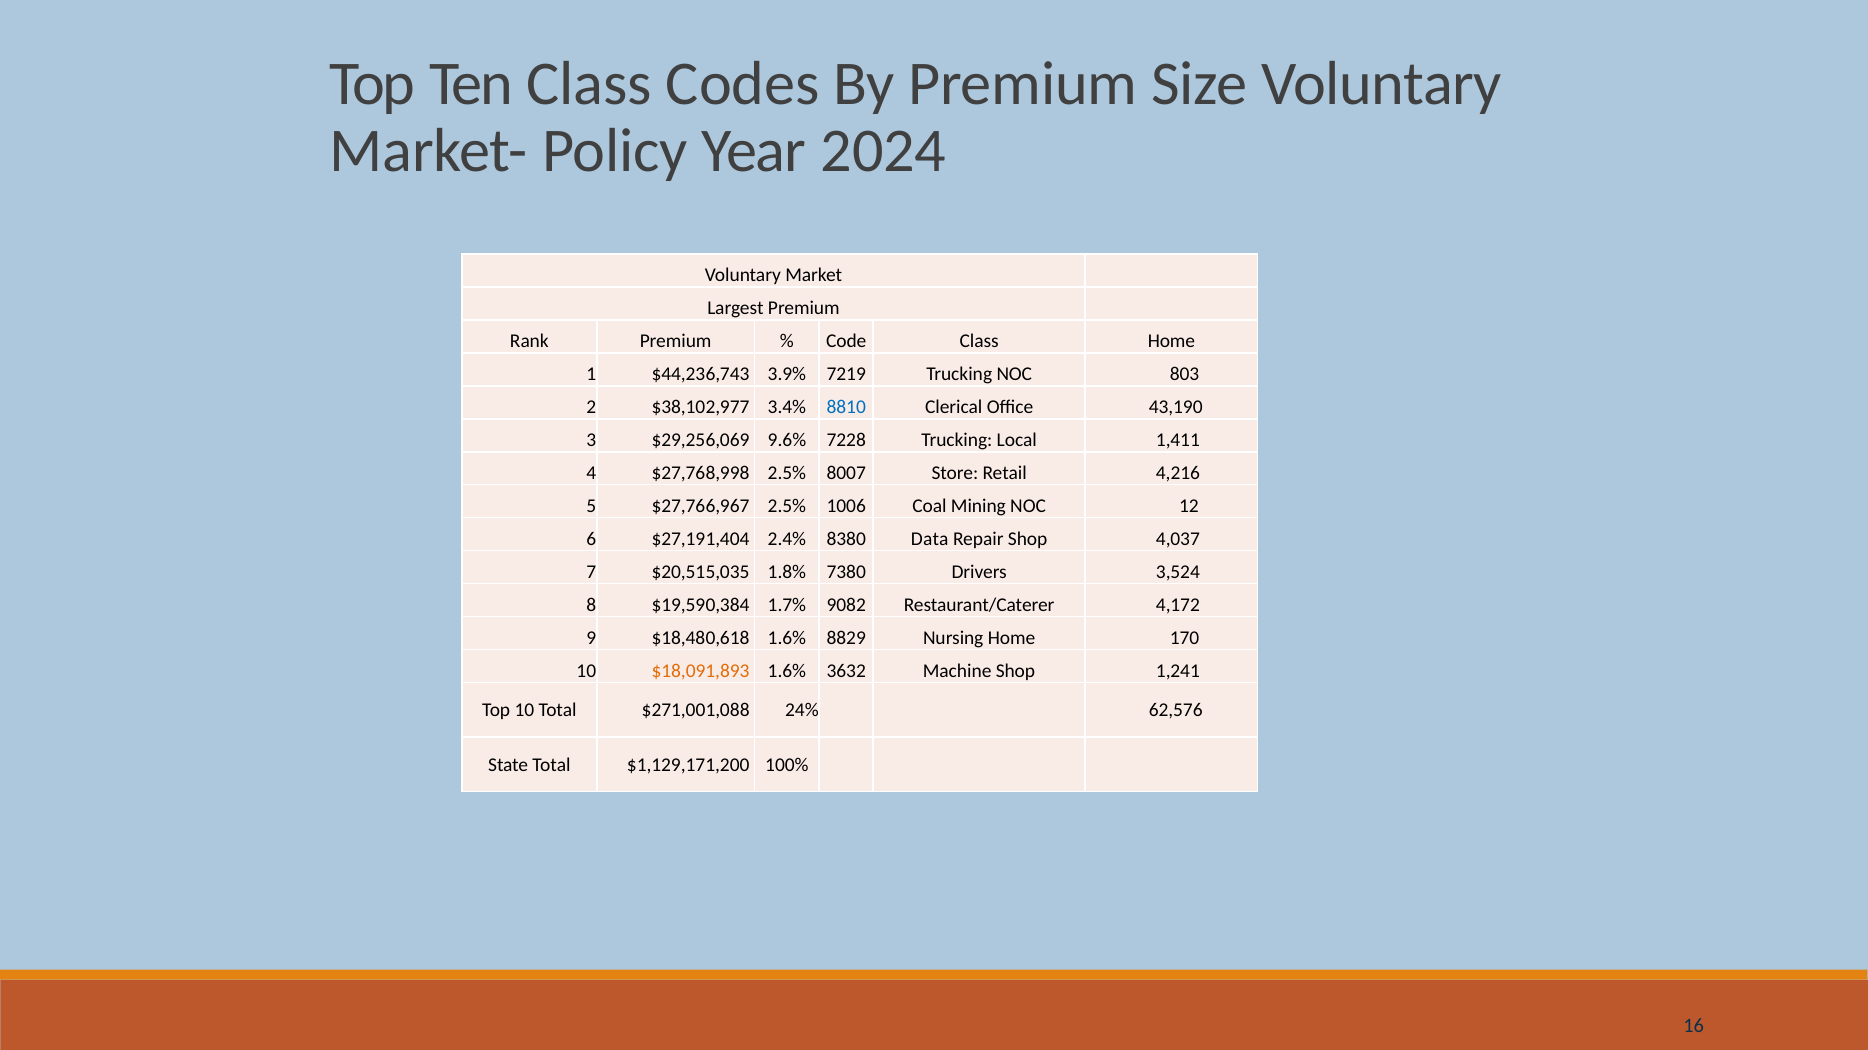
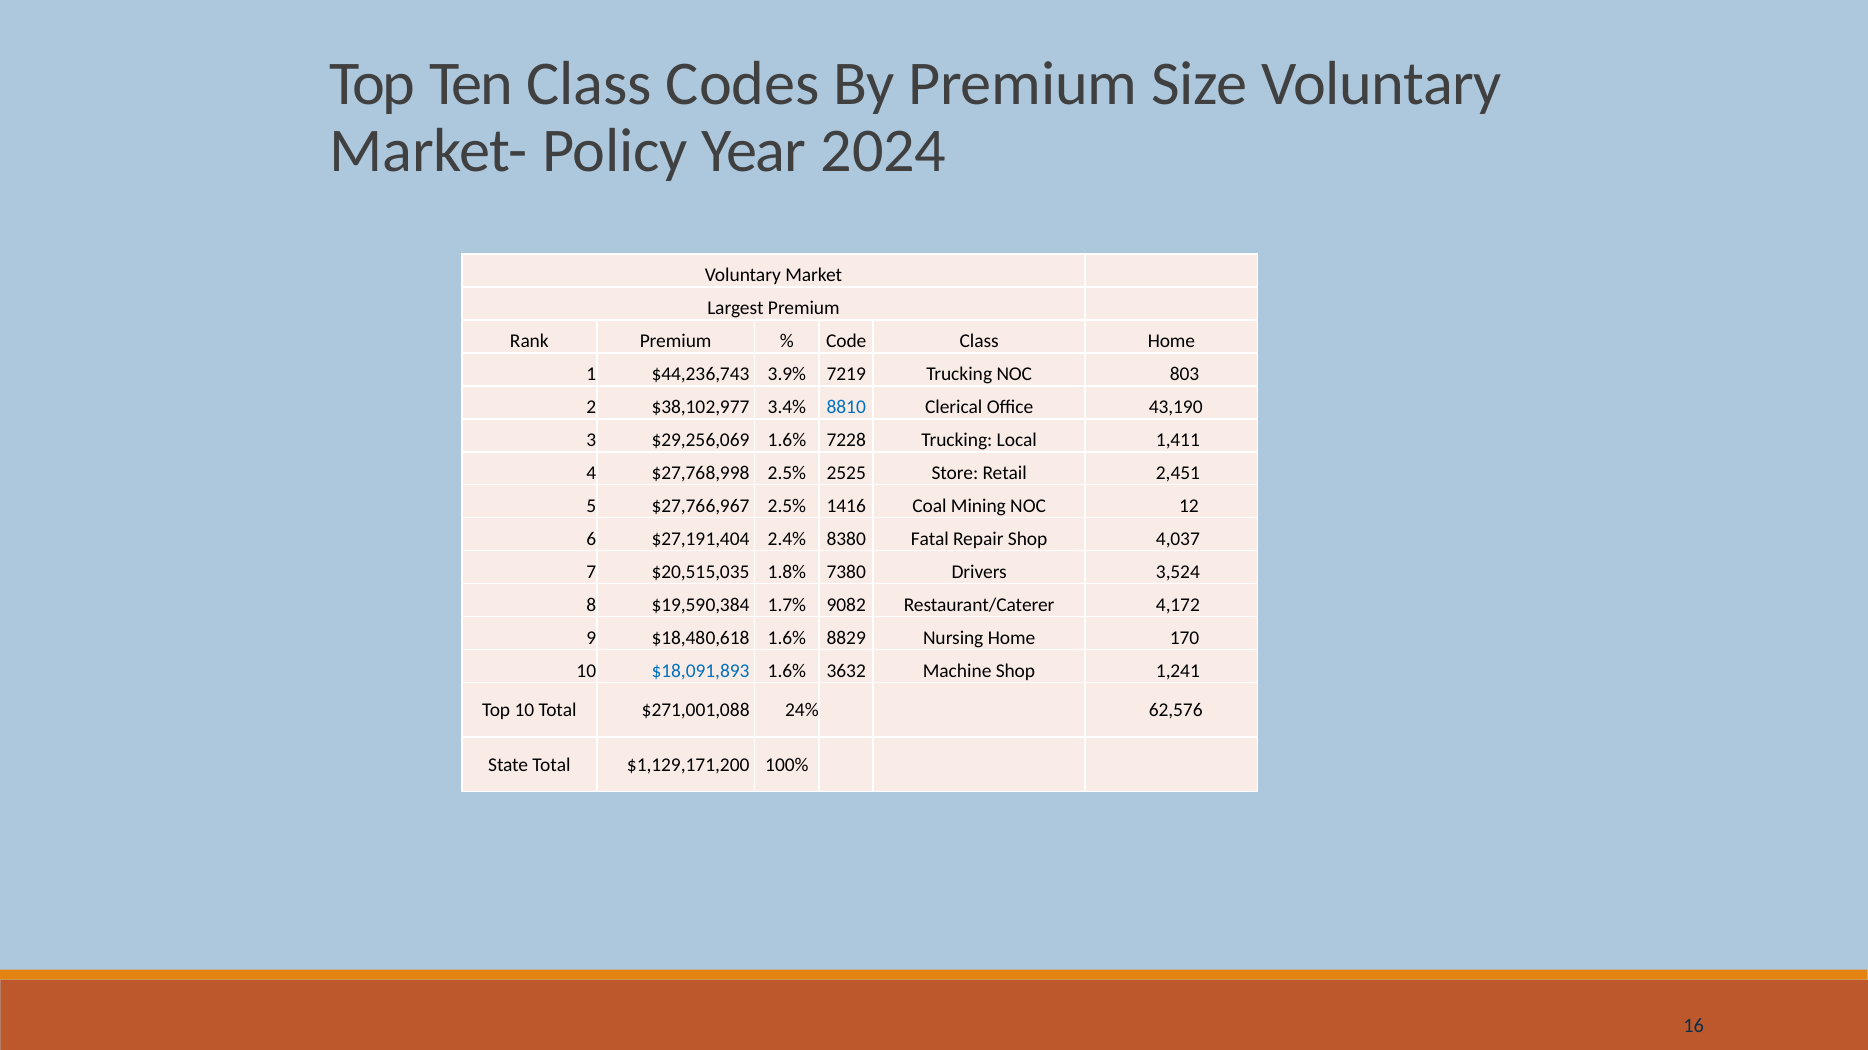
$29,256,069 9.6%: 9.6% -> 1.6% (787, 440)
8007: 8007 -> 2525 (846, 473)
4,216: 4,216 -> 2,451 (1178, 473)
1006: 1006 -> 1416 (846, 506)
Data: Data -> Fatal (930, 539)
$18,091,893 colour: orange -> blue (701, 671)
